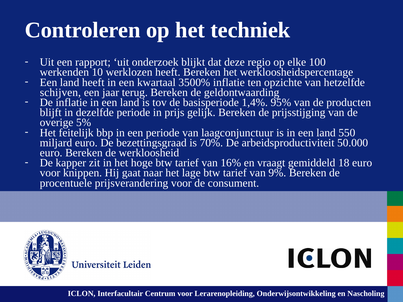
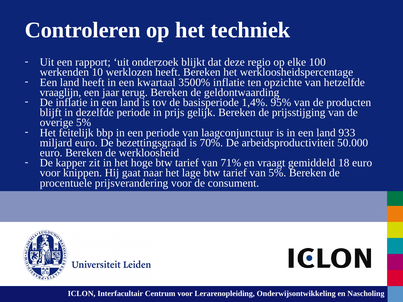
schijven: schijven -> vraaglijn (61, 93)
550: 550 -> 933 (347, 133)
16%: 16% -> 71% (231, 163)
van 9%: 9% -> 5% (277, 173)
